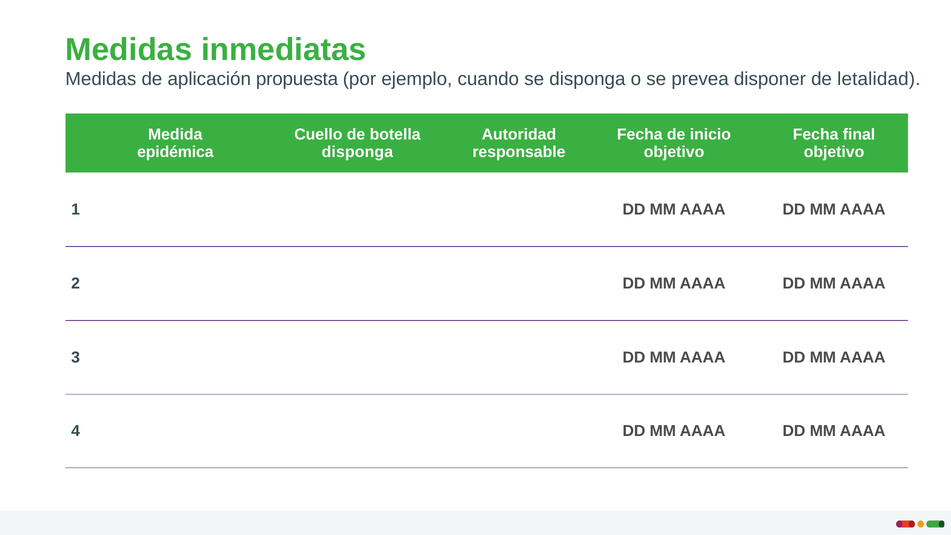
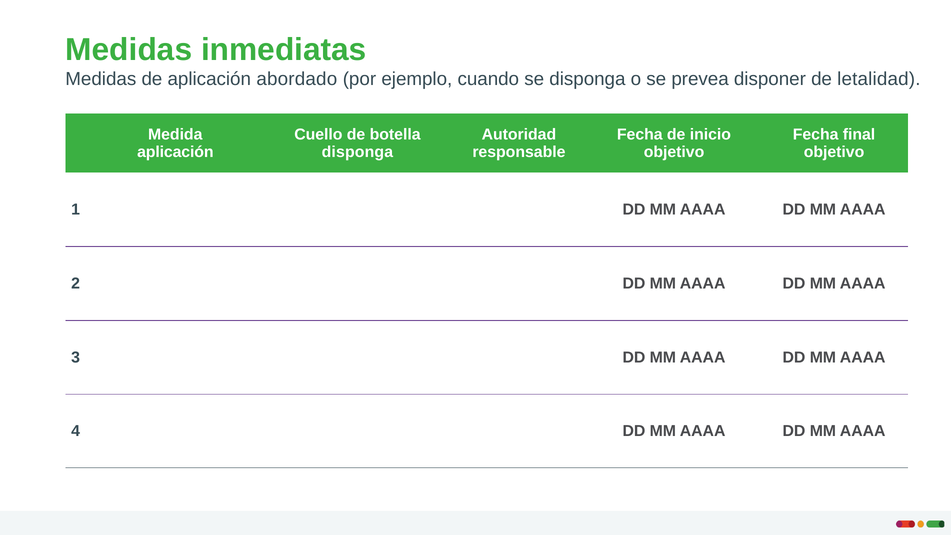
propuesta: propuesta -> abordado (297, 79)
epidémica: epidémica -> aplicación (175, 152)
